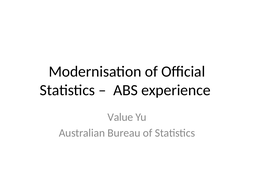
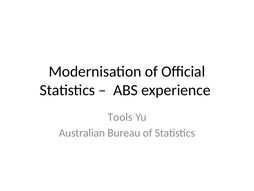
Value: Value -> Tools (120, 117)
